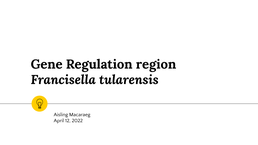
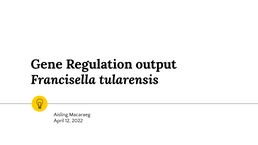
region: region -> output (156, 64)
